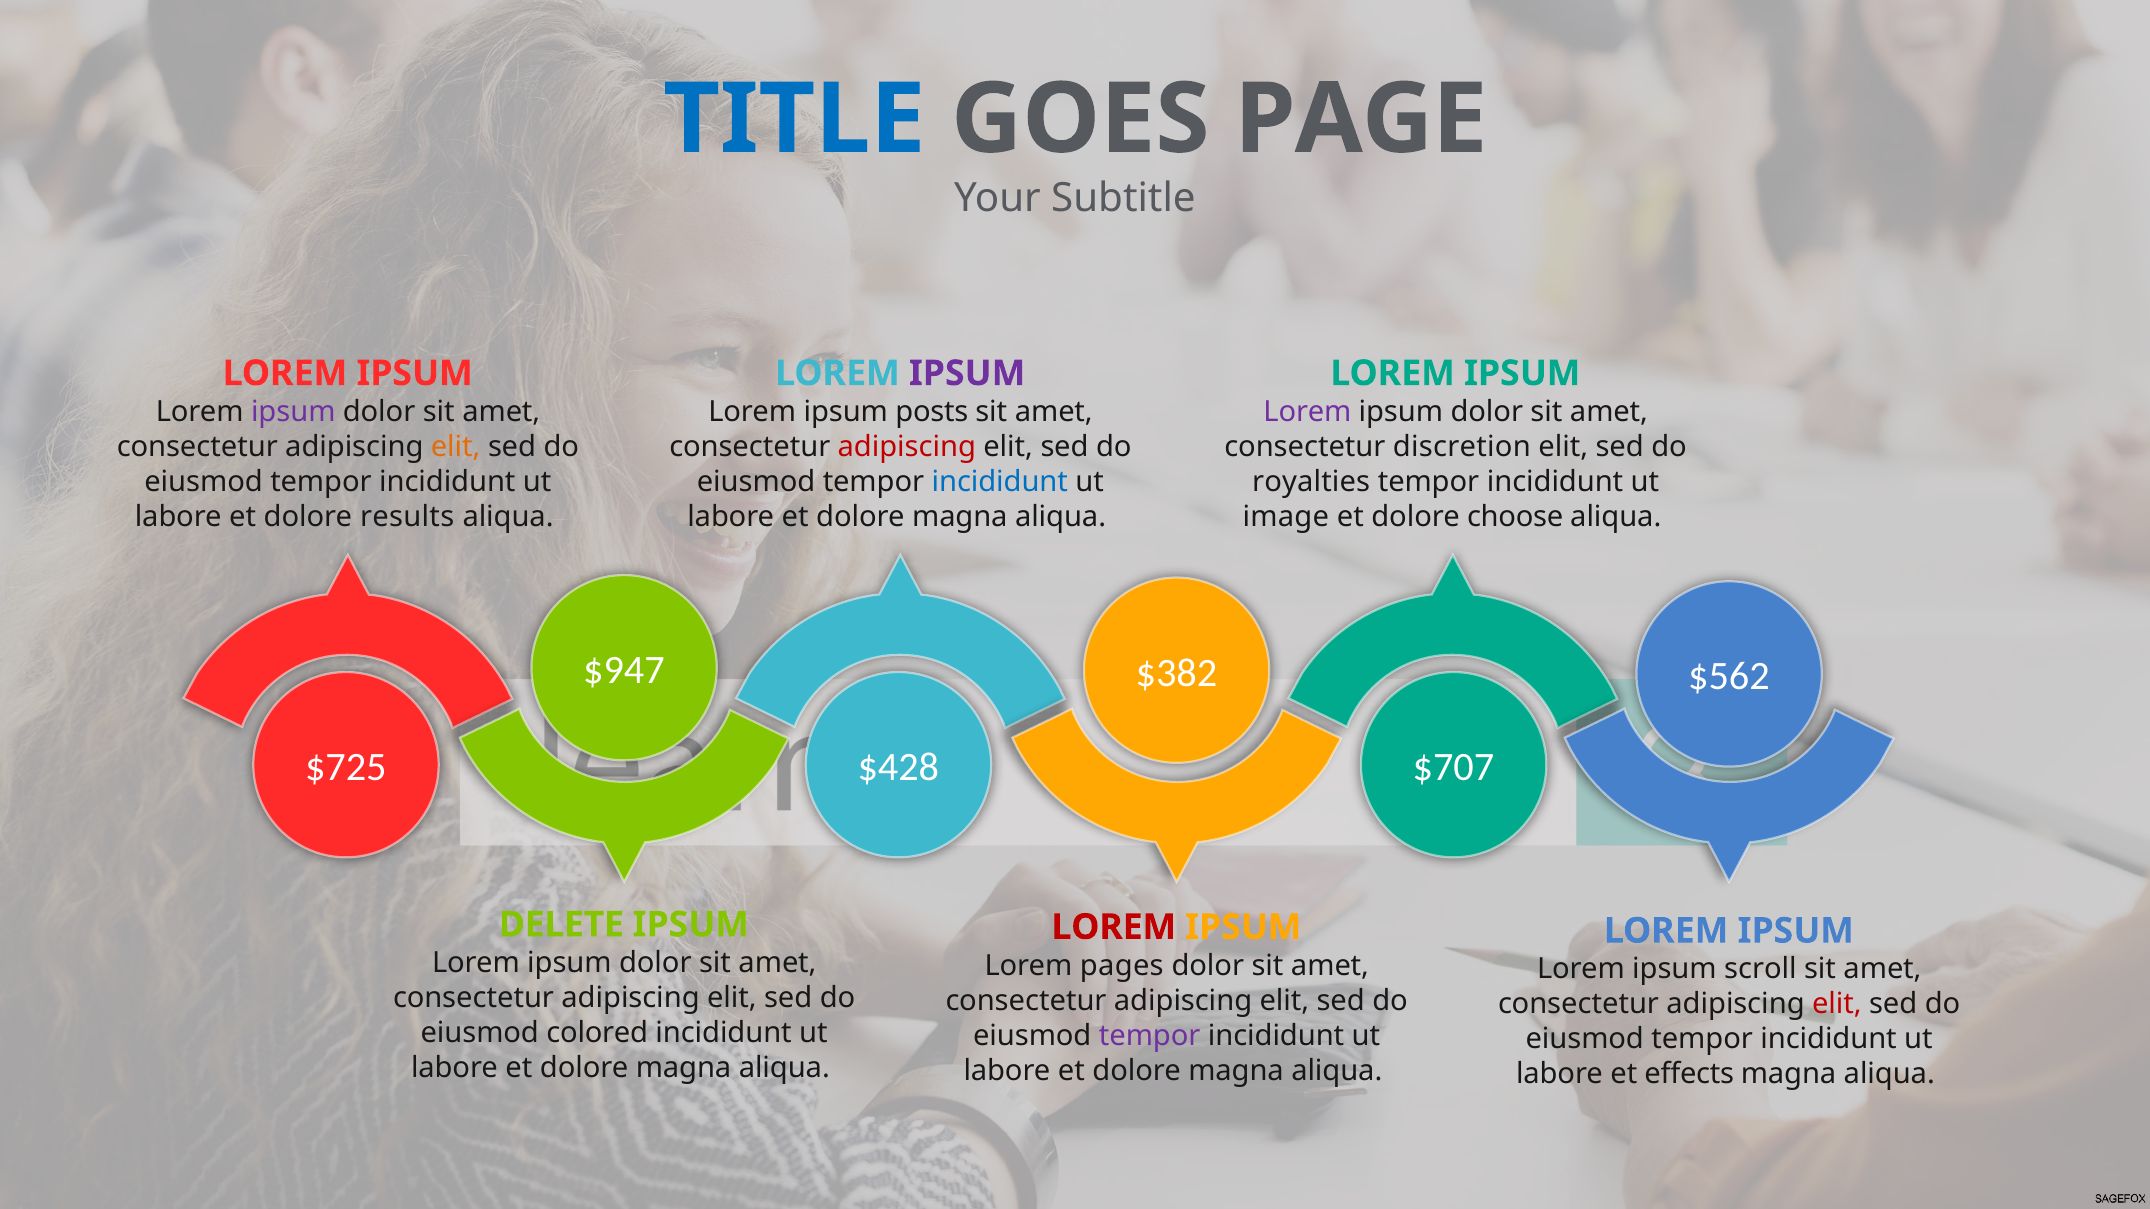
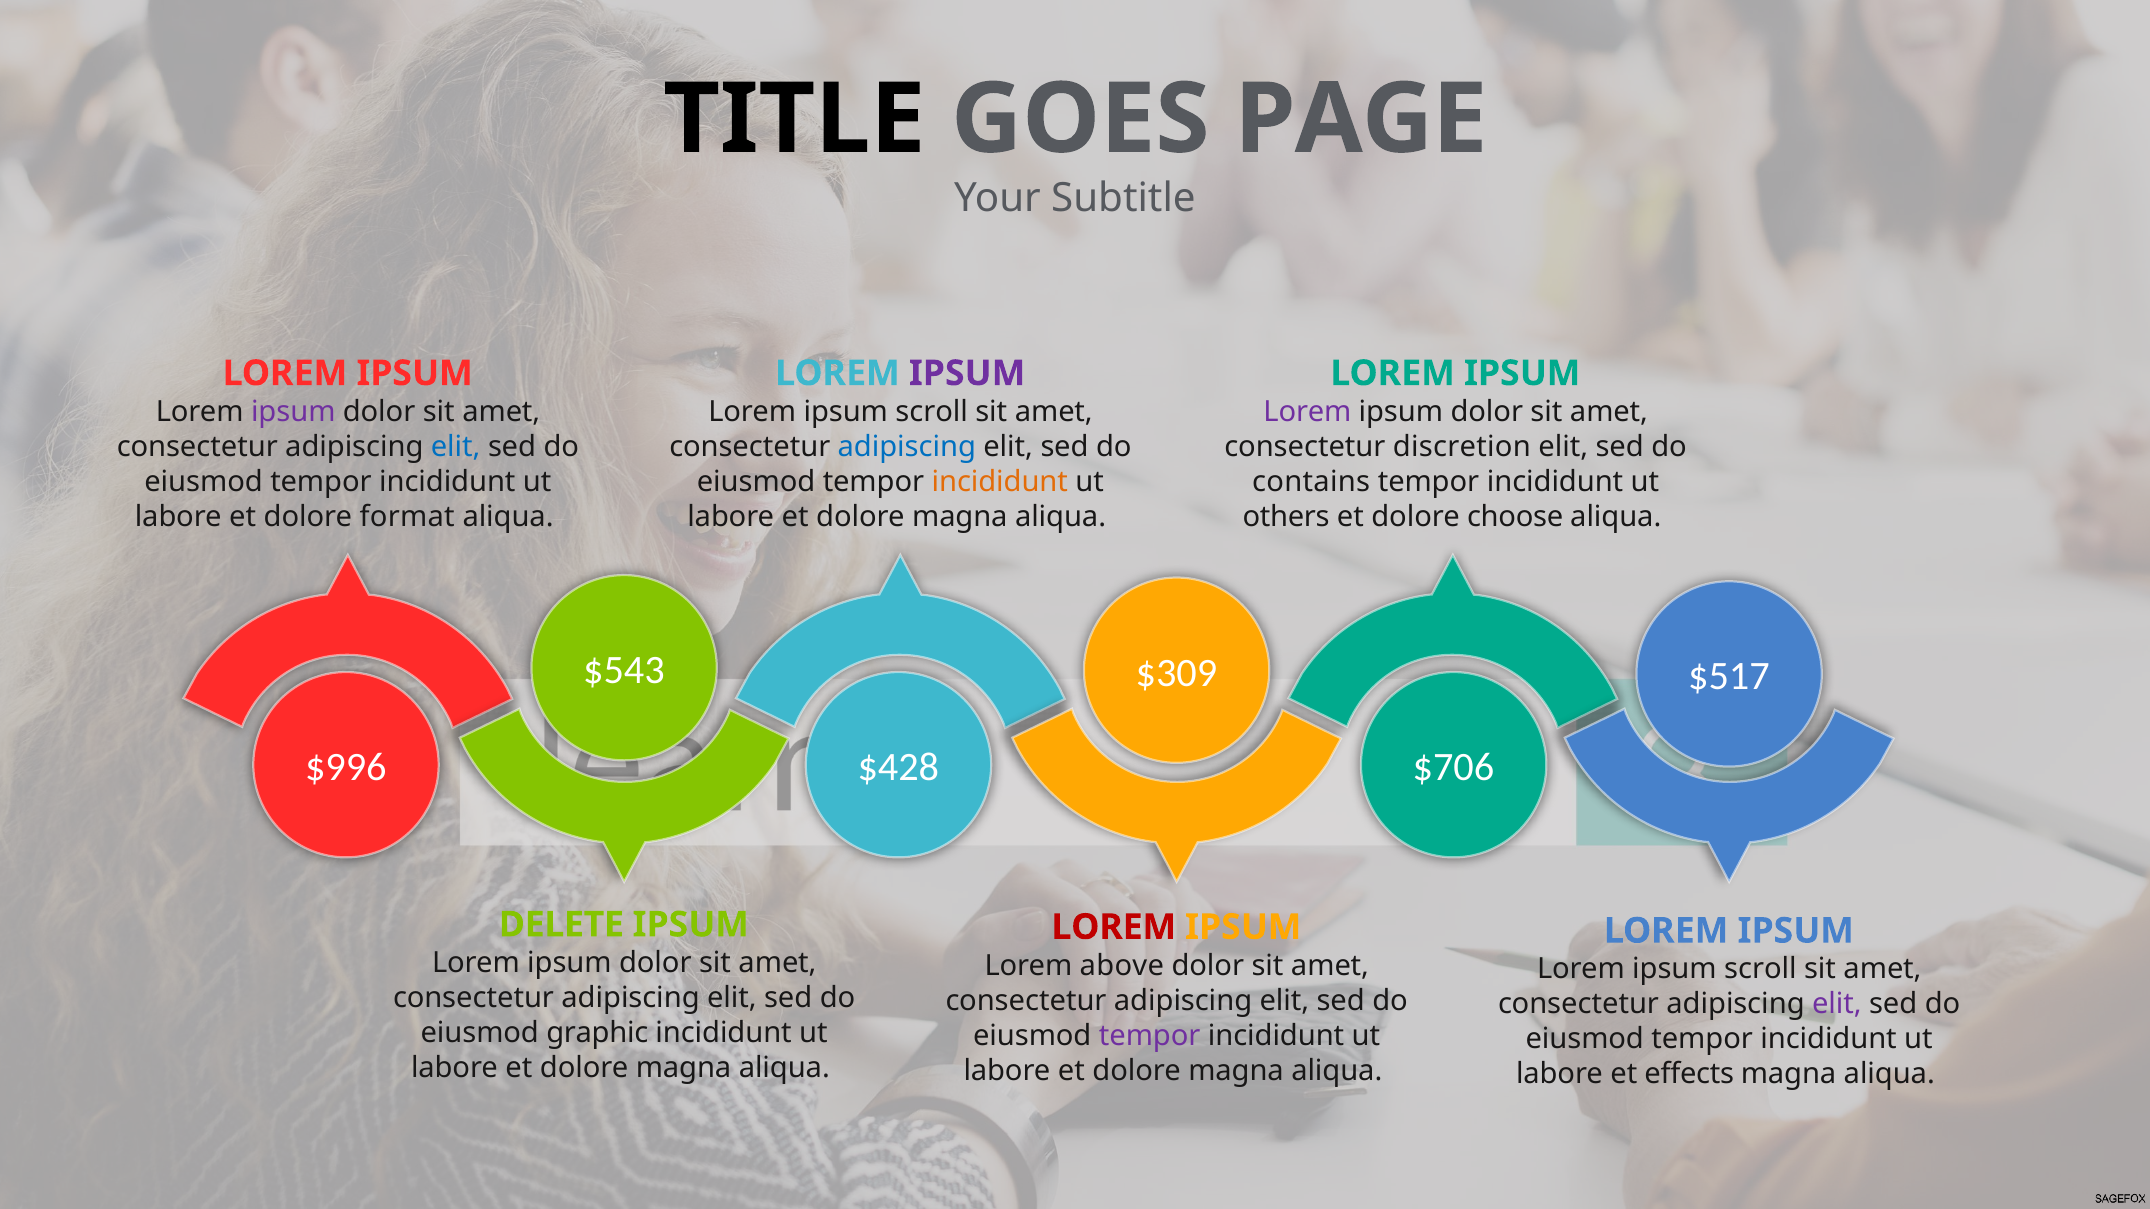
TITLE colour: blue -> black (794, 119)
posts: posts -> scroll (932, 412)
elit colour: orange -> blue (456, 447)
adipiscing colour: red -> blue (907, 447)
incididunt colour: blue -> orange (1000, 482)
royalties: royalties -> contains (1311, 482)
results: results -> format (407, 517)
image: image -> others (1286, 517)
$947: $947 -> $543 (624, 671)
$382: $382 -> $309 (1176, 673)
$562: $562 -> $517 (1729, 677)
$725: $725 -> $996 (346, 768)
$707: $707 -> $706 (1453, 768)
pages: pages -> above (1122, 966)
elit colour: red -> purple (1837, 1005)
colored: colored -> graphic (597, 1033)
